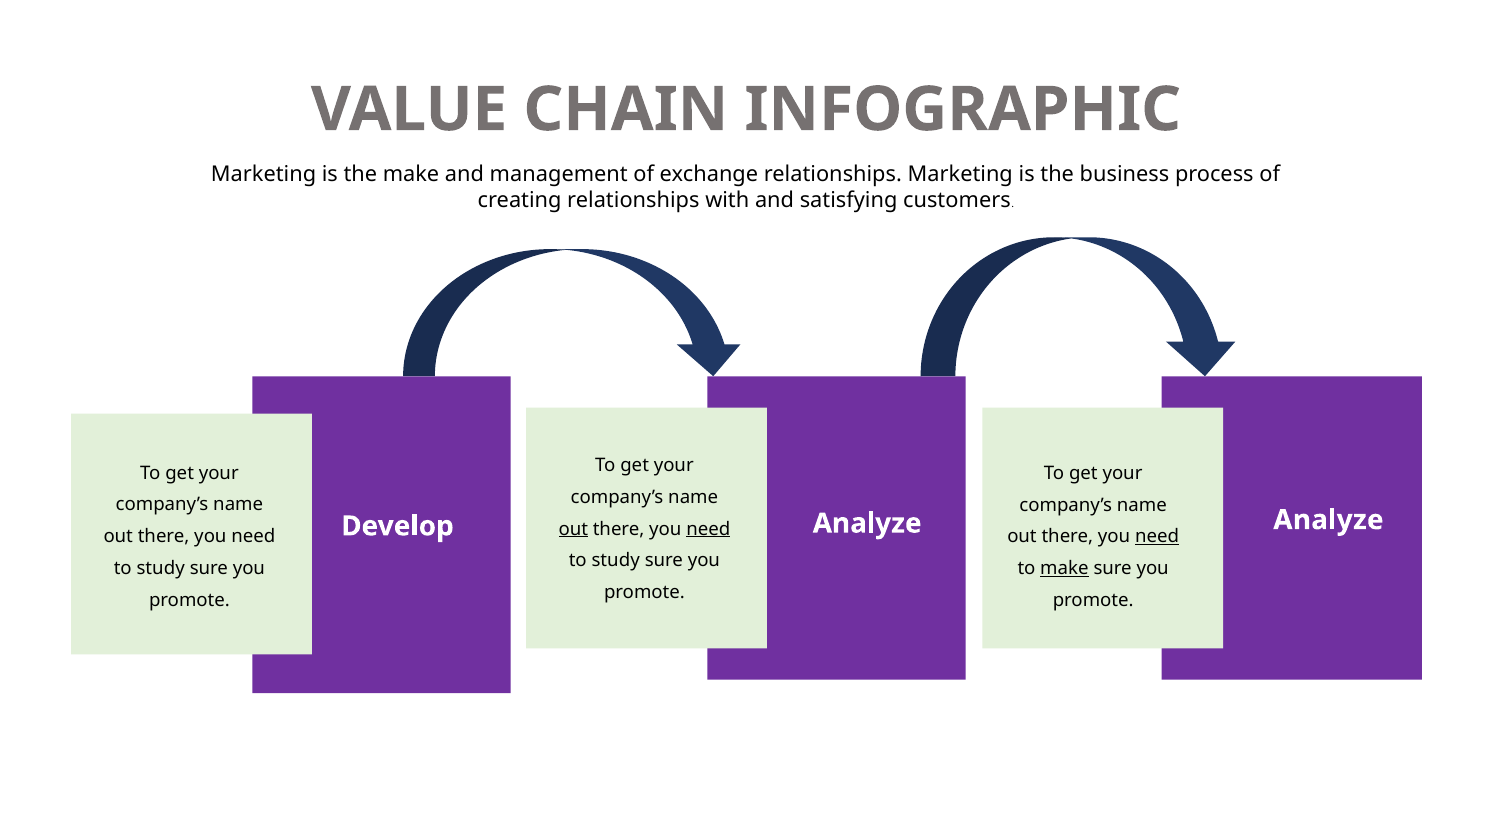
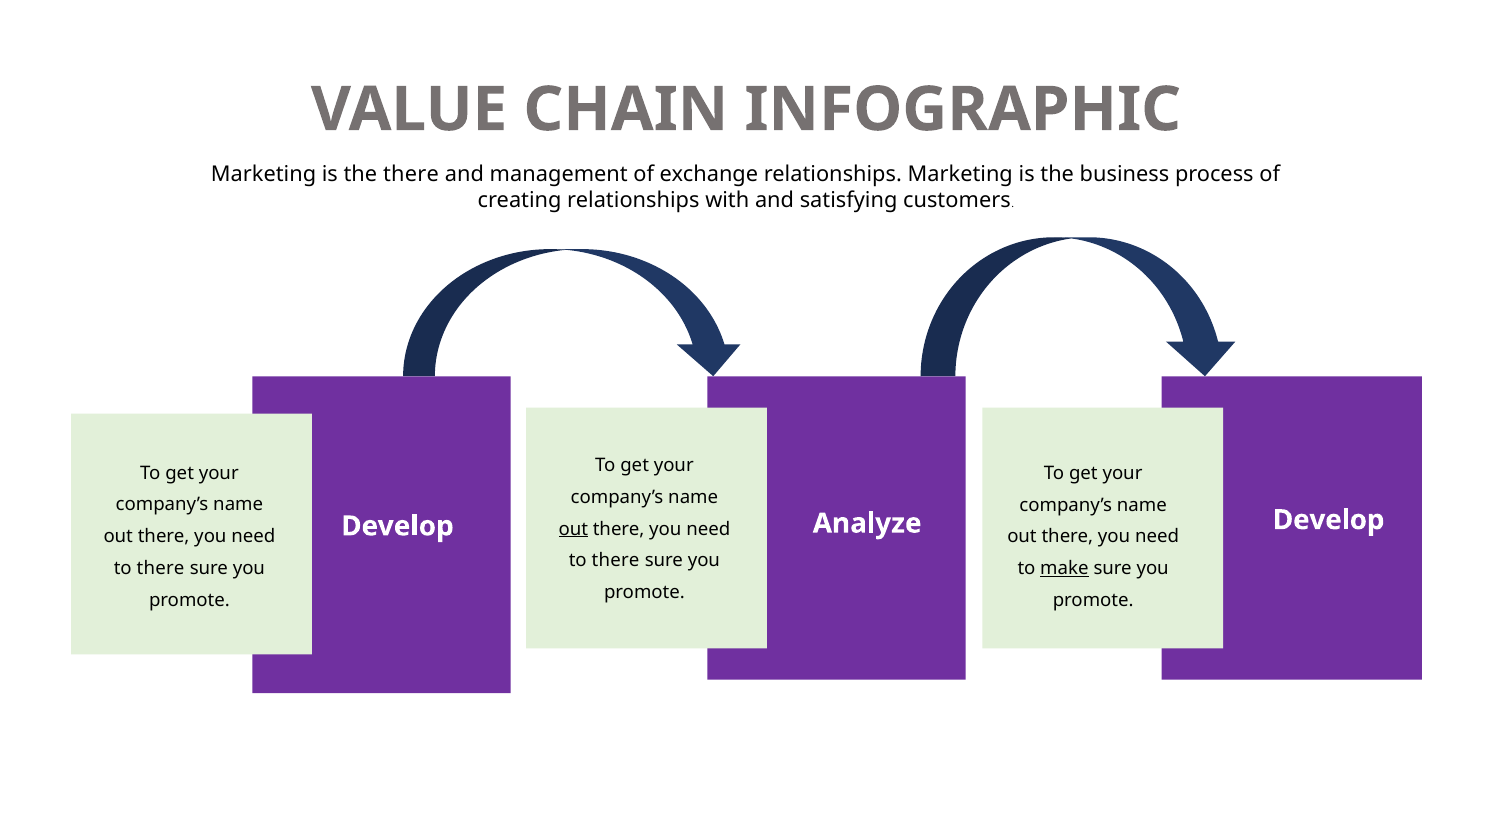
the make: make -> there (411, 174)
Analyze: Analyze -> Develop (1329, 520)
need underline: present -> none (708, 529)
need underline: present -> none (1157, 537)
study: study -> there (616, 561)
study: study -> there (161, 568)
